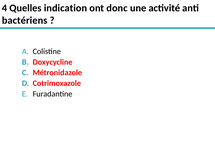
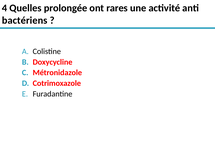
indication: indication -> prolongée (66, 8)
donc: donc -> rares (117, 8)
